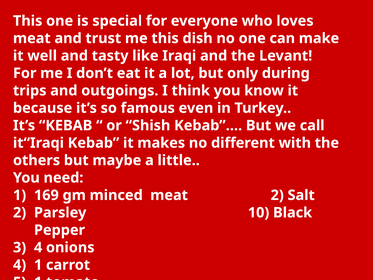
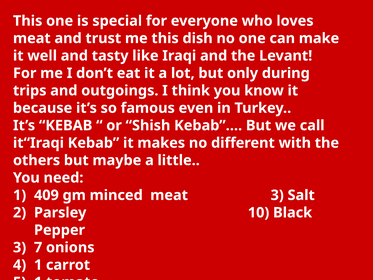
169: 169 -> 409 (46, 195)
meat 2: 2 -> 3 (277, 195)
4: 4 -> 7 (38, 247)
